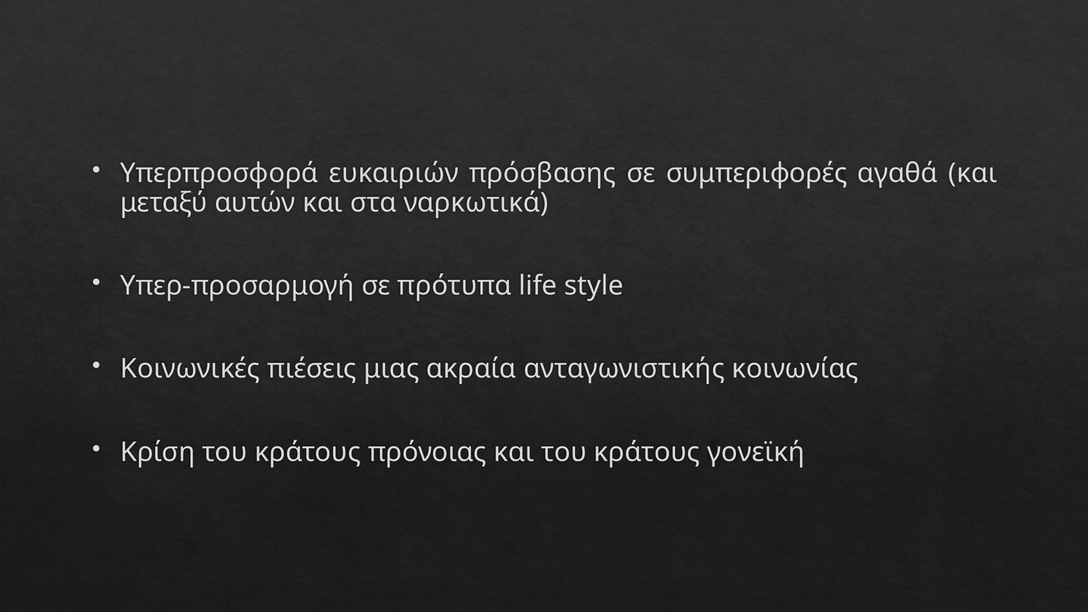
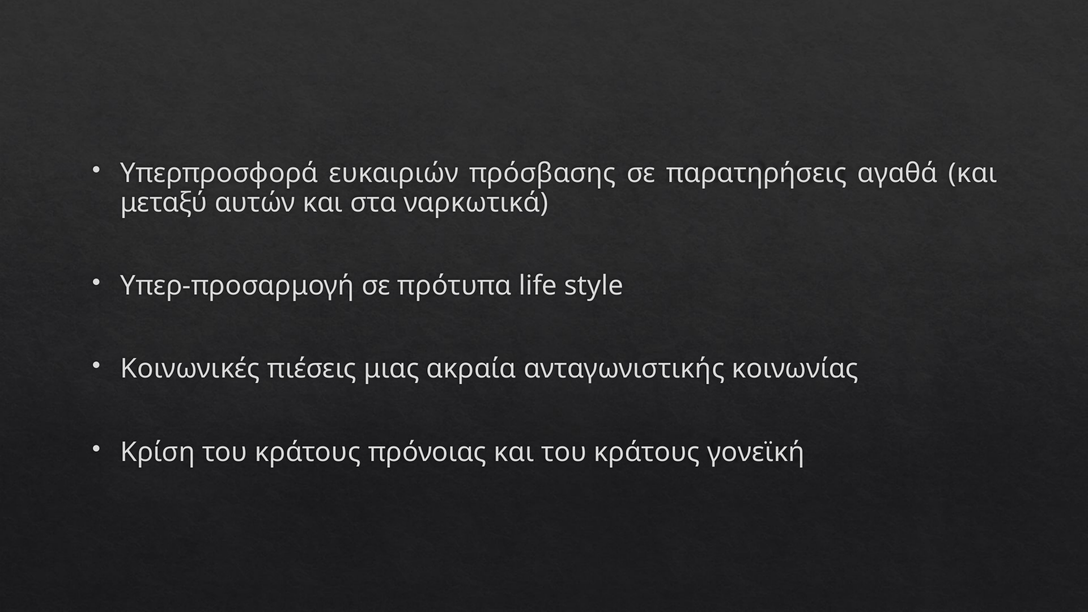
συμπεριφορές: συμπεριφορές -> παρατηρήσεις (757, 173)
